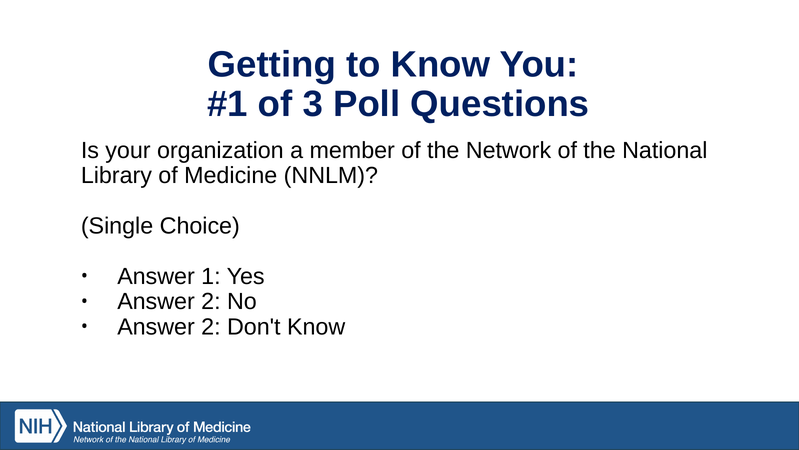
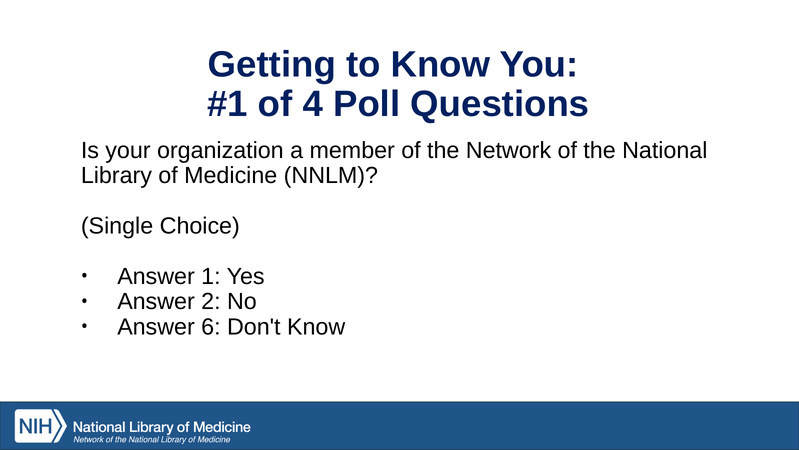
3: 3 -> 4 (313, 104)
2: 2 -> 6 (211, 326)
